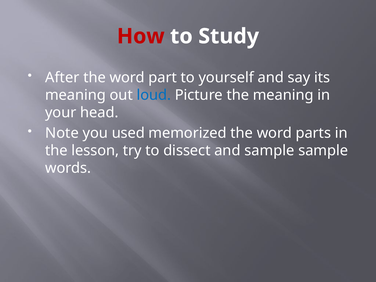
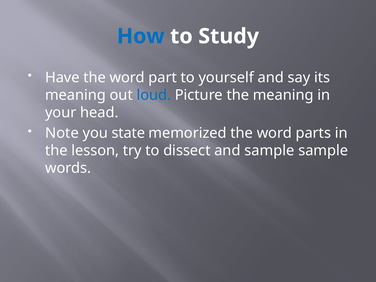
How colour: red -> blue (141, 36)
After: After -> Have (62, 77)
used: used -> state (128, 133)
